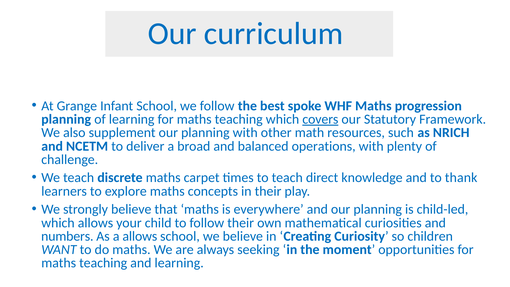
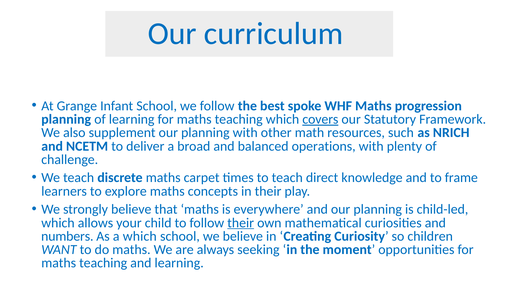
thank: thank -> frame (461, 178)
their underline: none -> present (241, 223)
a allows: allows -> which (140, 236)
